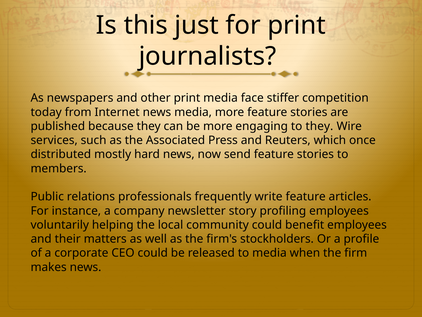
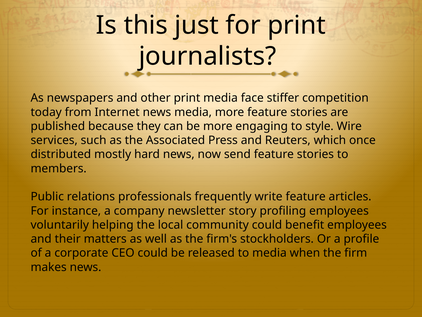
to they: they -> style (319, 126)
